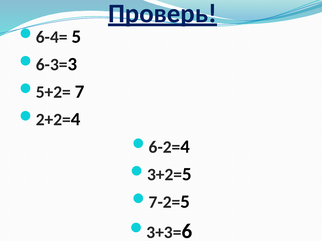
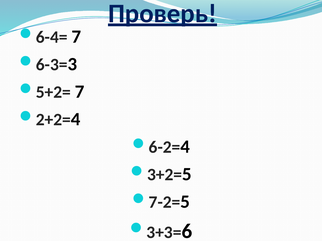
6-4= 5: 5 -> 7 (76, 37)
